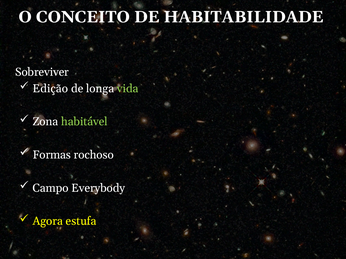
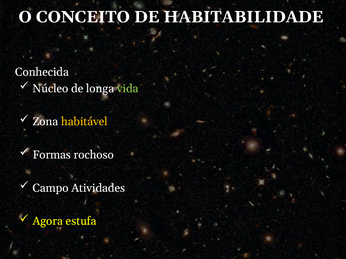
Sobreviver: Sobreviver -> Conhecida (42, 72)
Edição: Edição -> Núcleo (50, 89)
habitável colour: light green -> yellow (84, 122)
Everybody: Everybody -> Atividades (98, 188)
